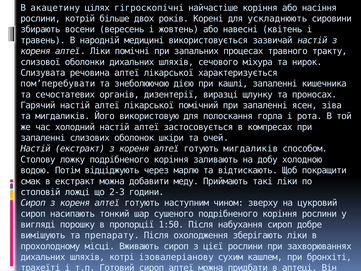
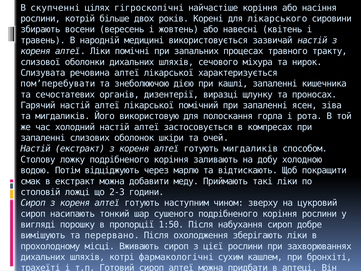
акацетину: акацетину -> скупченні (55, 8)
ускладнюють: ускладнюють -> лікарського (277, 19)
препарату: препарату -> перервано (112, 235)
ізовалеріанову: ізовалеріанову -> фармакологічні (176, 257)
